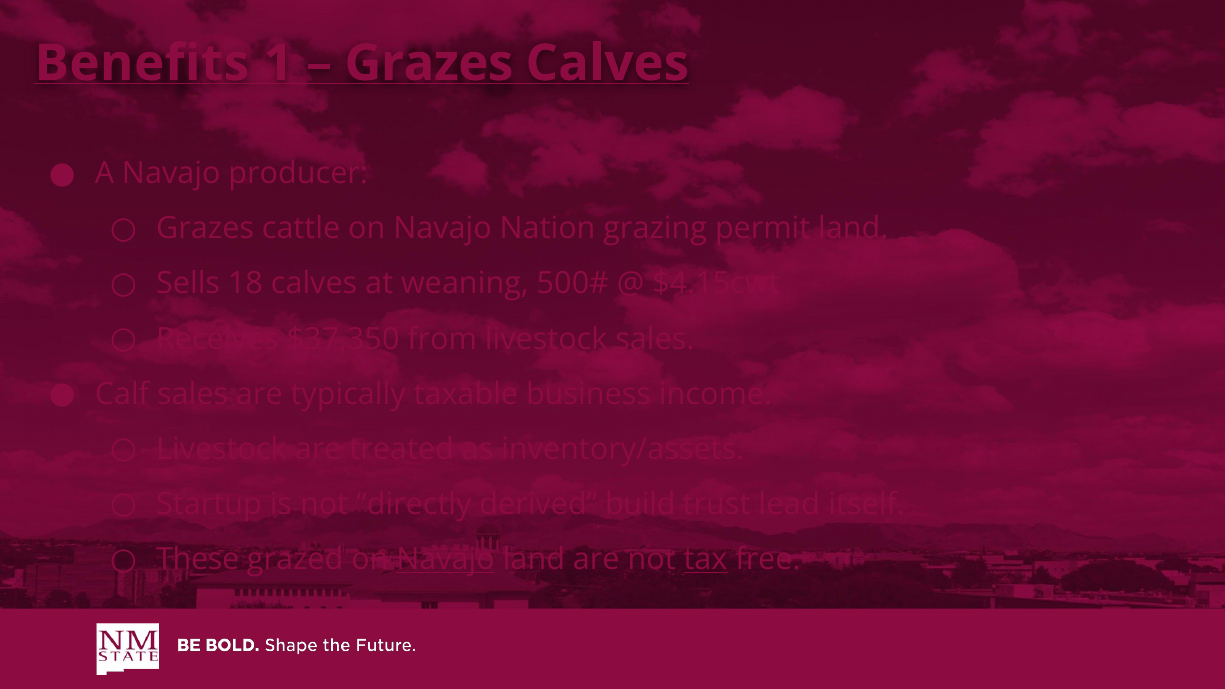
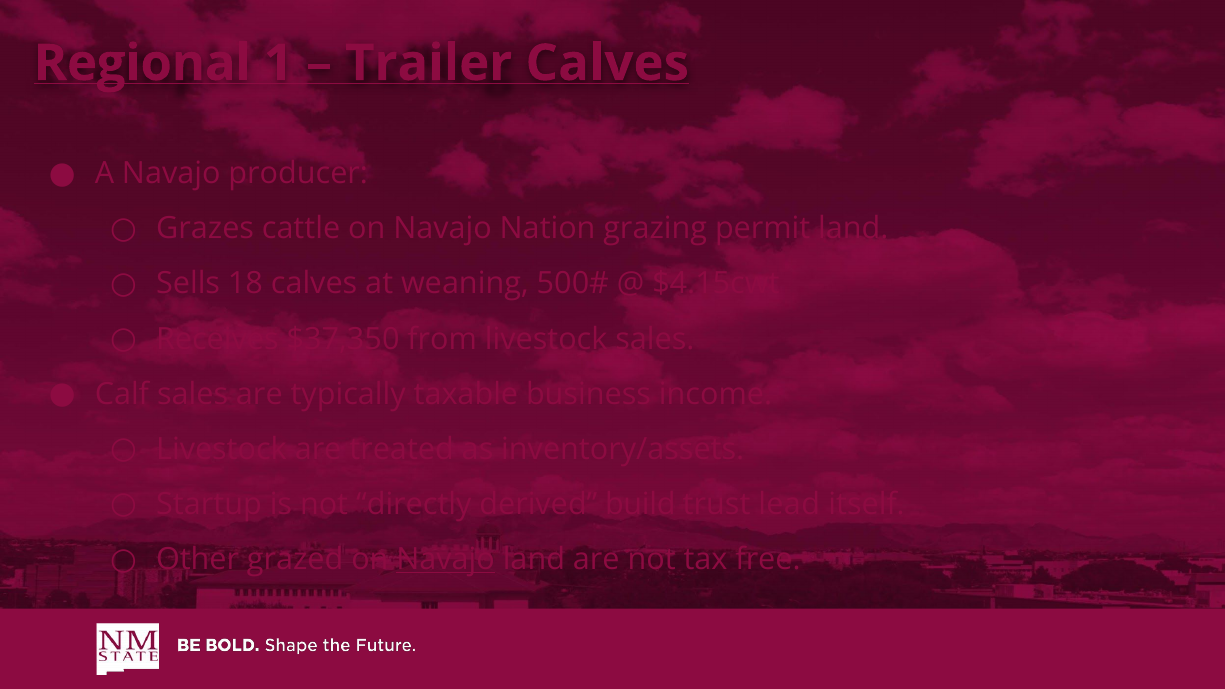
Benefits: Benefits -> Regional (142, 63)
Grazes: Grazes -> Trailer (429, 63)
These: These -> Other (198, 559)
tax underline: present -> none (706, 559)
